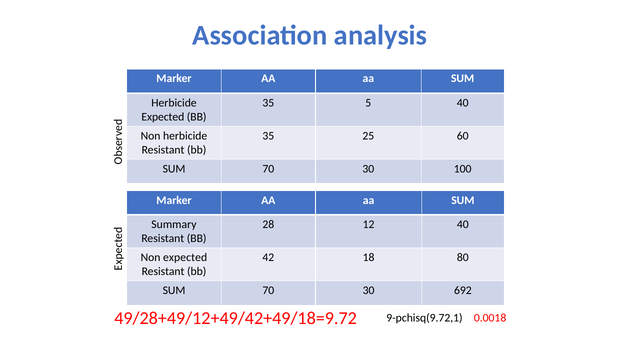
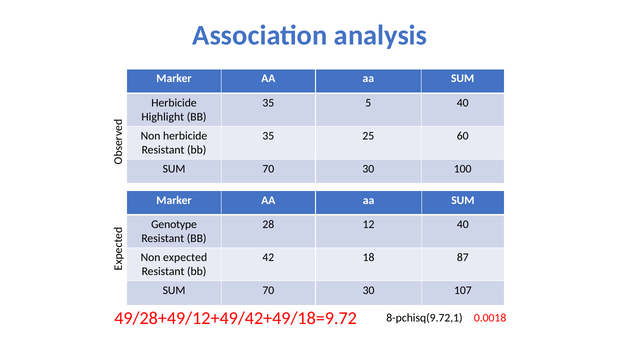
Expected: Expected -> Highlight (163, 117)
Summary: Summary -> Genotype (174, 225)
80: 80 -> 87 (463, 258)
692: 692 -> 107 (463, 291)
9-pchisq(9.72,1: 9-pchisq(9.72,1 -> 8-pchisq(9.72,1 (424, 318)
